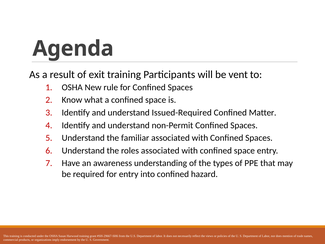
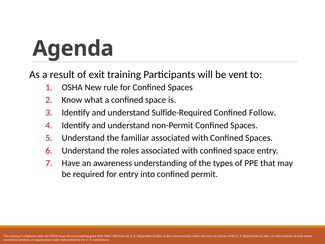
Issued-Required: Issued-Required -> Sulfide-Required (182, 112)
Matter: Matter -> Follow (263, 112)
hazard: hazard -> permit (204, 174)
